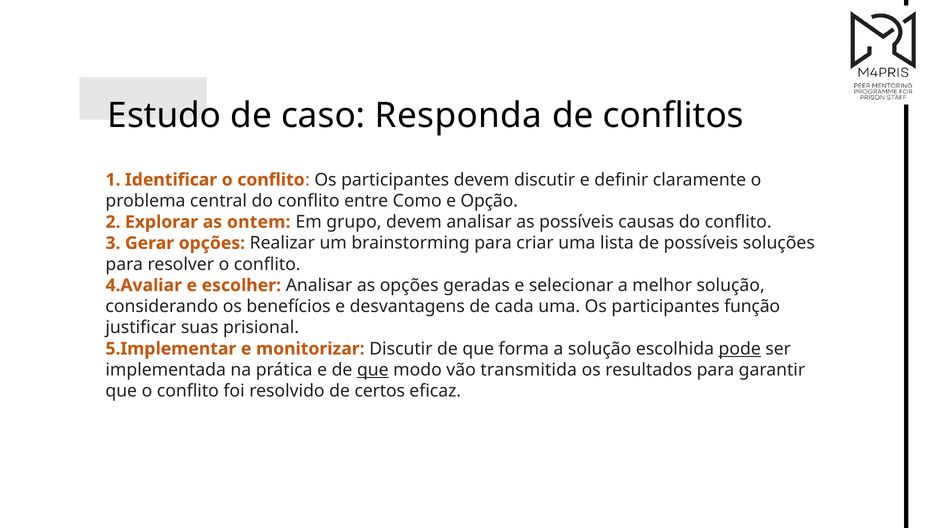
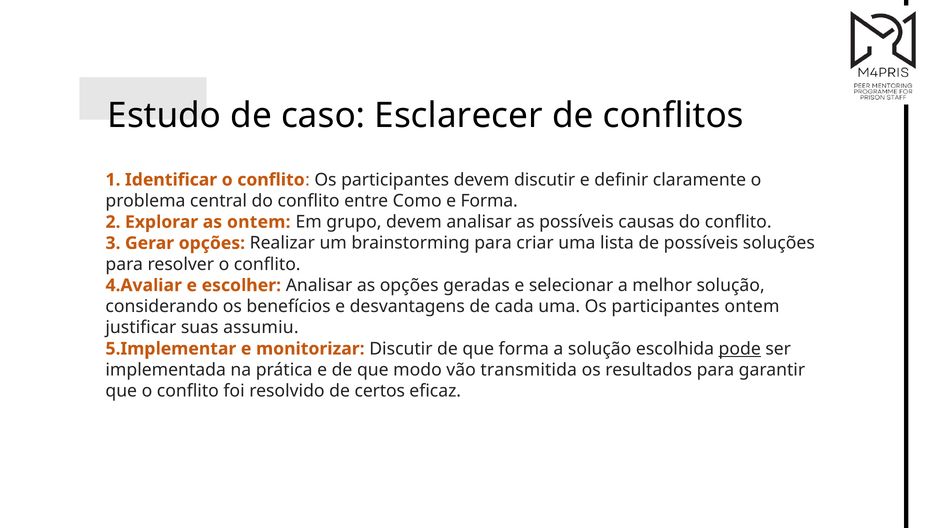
Responda: Responda -> Esclarecer (459, 115)
e Opção: Opção -> Forma (489, 201)
participantes função: função -> ontem (752, 307)
prisional: prisional -> assumiu (261, 328)
que underline: present -> none (373, 370)
